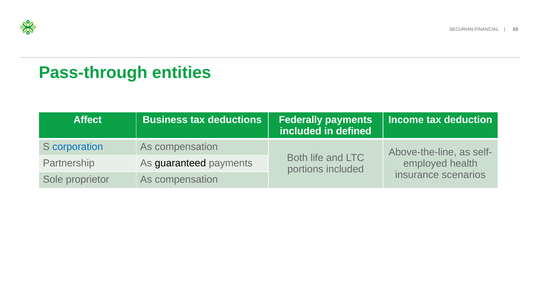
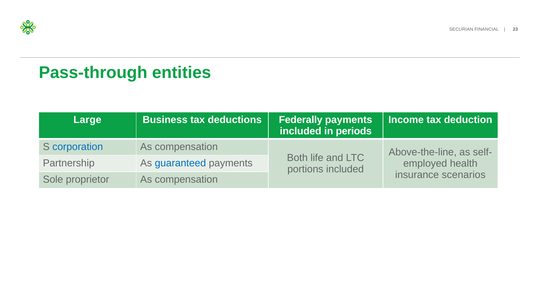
Affect: Affect -> Large (87, 120)
defined: defined -> periods (354, 131)
guaranteed colour: black -> blue (180, 163)
